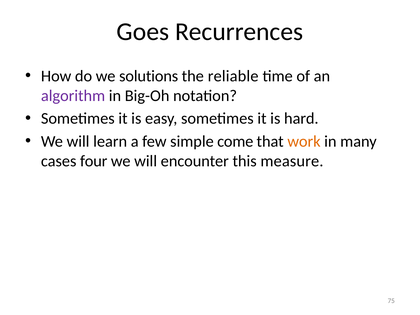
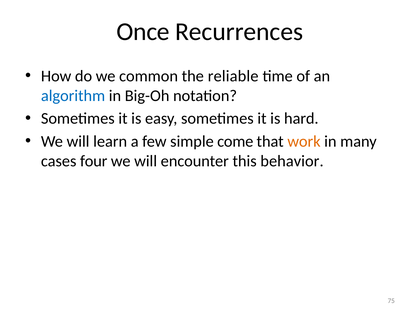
Goes: Goes -> Once (143, 32)
solutions: solutions -> common (149, 76)
algorithm colour: purple -> blue (73, 96)
measure: measure -> behavior (292, 161)
